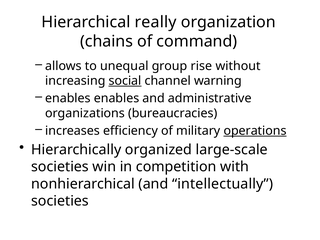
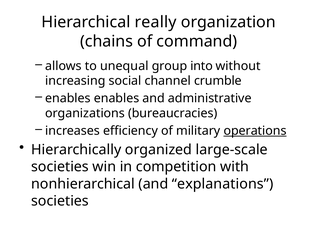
rise: rise -> into (202, 66)
social underline: present -> none (125, 81)
warning: warning -> crumble (218, 81)
intellectually: intellectually -> explanations (223, 184)
